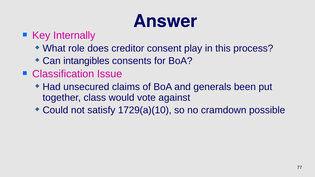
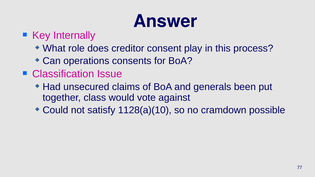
intangibles: intangibles -> operations (86, 61)
1729(a)(10: 1729(a)(10 -> 1128(a)(10 (145, 110)
